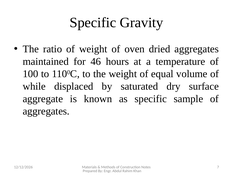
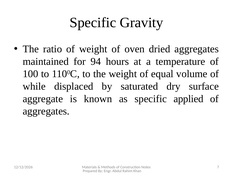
46: 46 -> 94 (96, 61)
sample: sample -> applied (189, 99)
